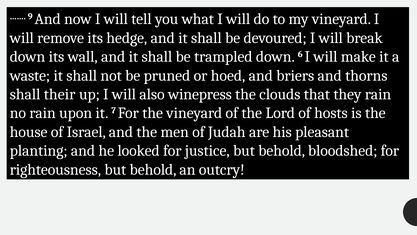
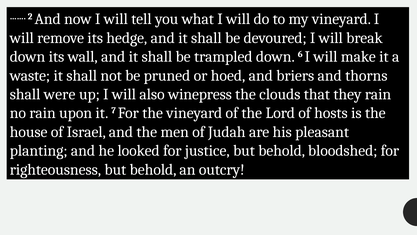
9: 9 -> 2 (30, 17)
their: their -> were (60, 94)
